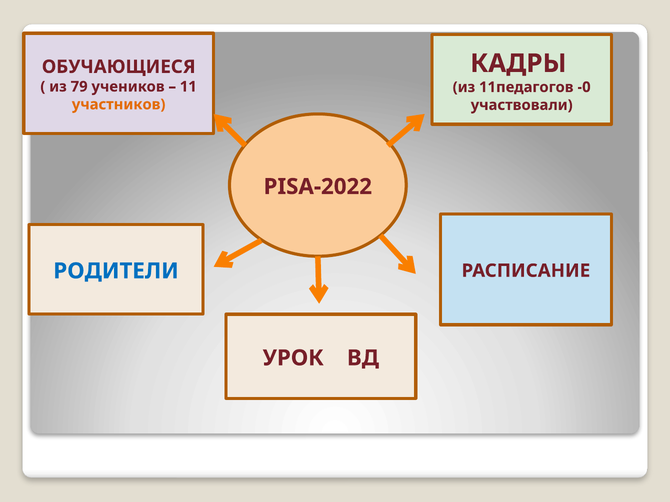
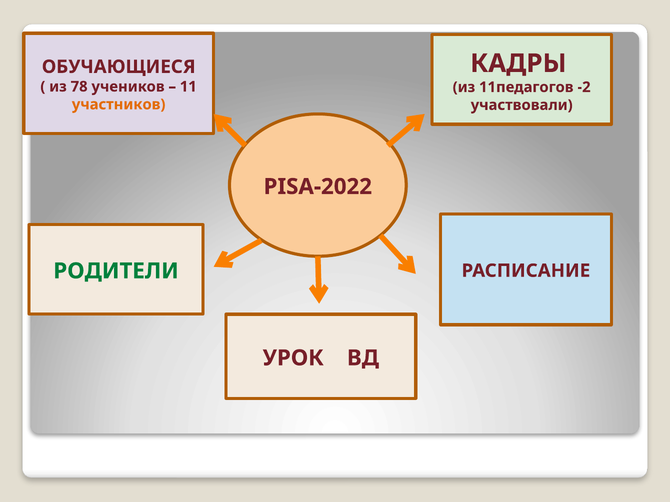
79: 79 -> 78 (79, 87)
-0: -0 -> -2 (584, 87)
РОДИТЕЛИ colour: blue -> green (116, 271)
